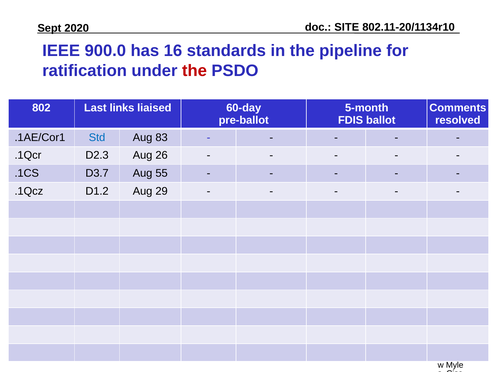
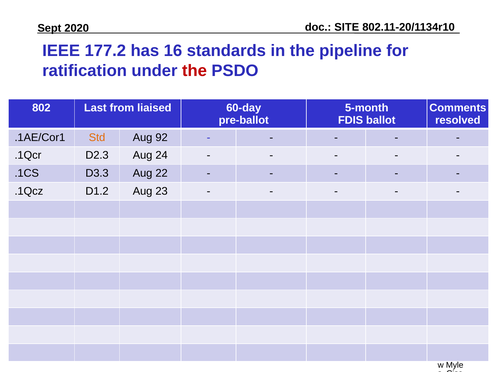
900.0: 900.0 -> 177.2 (105, 51)
links: links -> from (122, 108)
Std colour: blue -> orange (97, 138)
83: 83 -> 92 (162, 138)
26: 26 -> 24 (162, 156)
D3.7: D3.7 -> D3.3 (97, 174)
55: 55 -> 22 (162, 174)
Aug 29: 29 -> 23 (162, 192)
